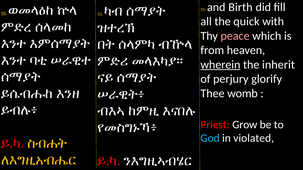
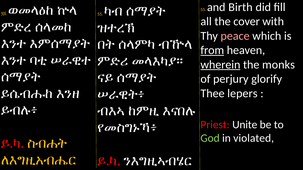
quick: quick -> cover (247, 22)
from underline: none -> present (212, 50)
inherit: inherit -> monks (278, 65)
womb: womb -> lepers (242, 94)
Grow: Grow -> Unite (245, 125)
God colour: light blue -> light green (210, 139)
